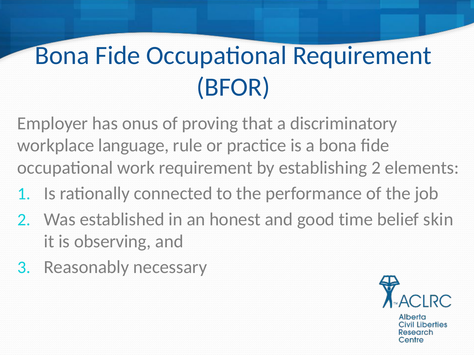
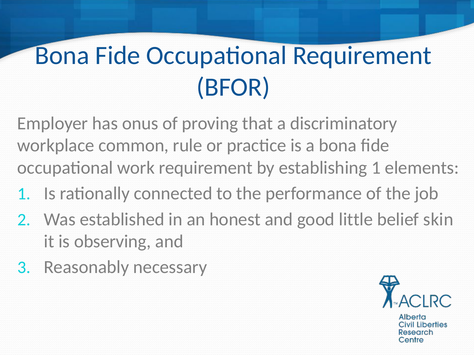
language: language -> common (134, 146)
establishing 2: 2 -> 1 (376, 168)
time: time -> little (356, 220)
